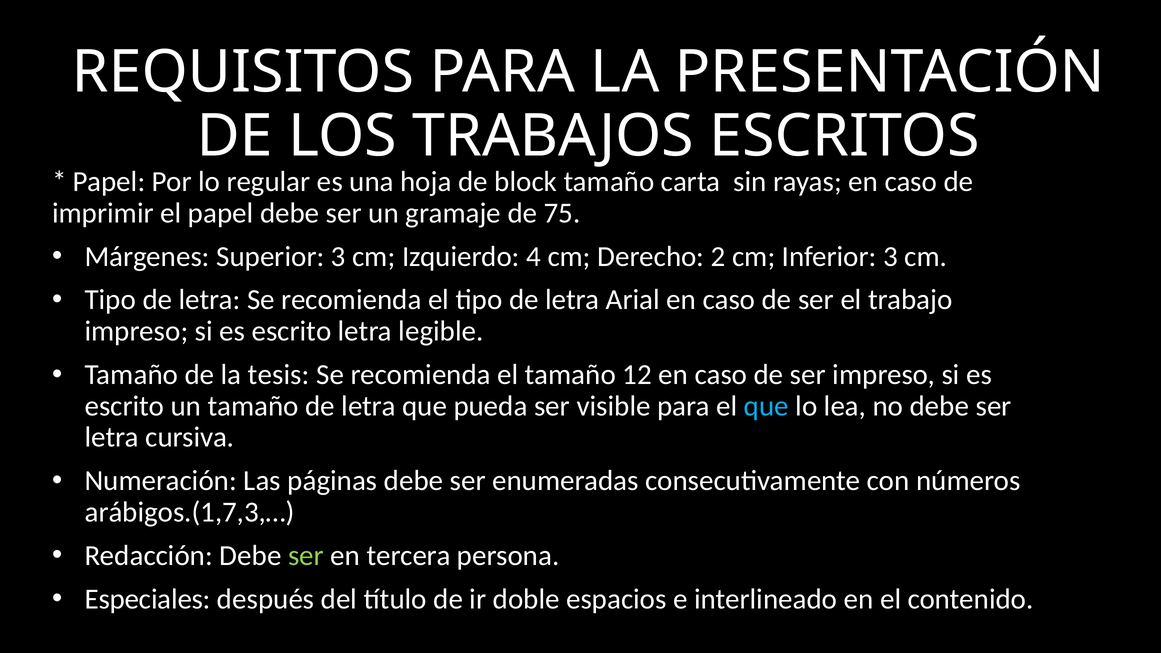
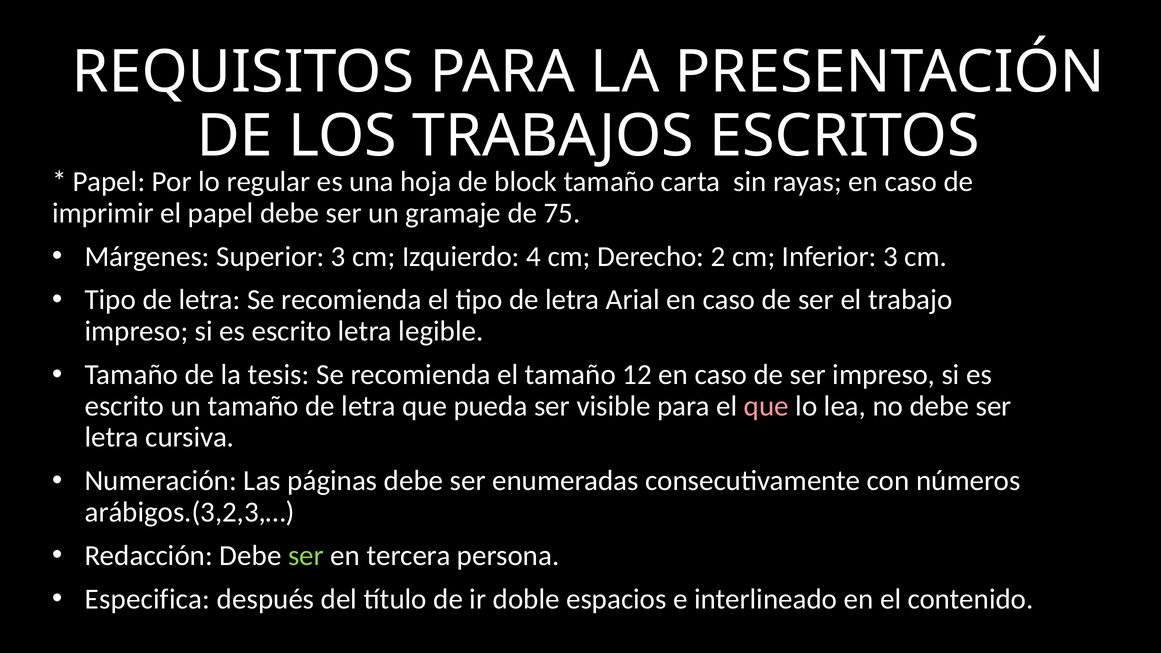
que colour: light blue -> pink (766, 406)
arábigos.(1,7,3,…: arábigos.(1,7,3,… -> arábigos.(3,2,3,… (190, 512)
Especiales: Especiales -> Especifica (147, 599)
